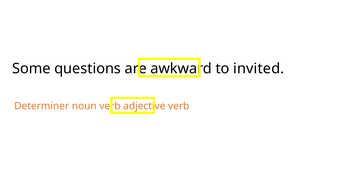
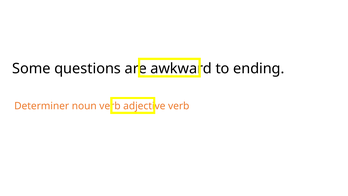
invited: invited -> ending (259, 68)
